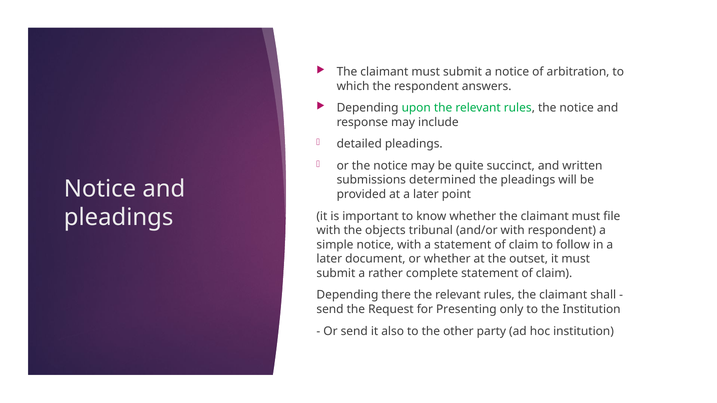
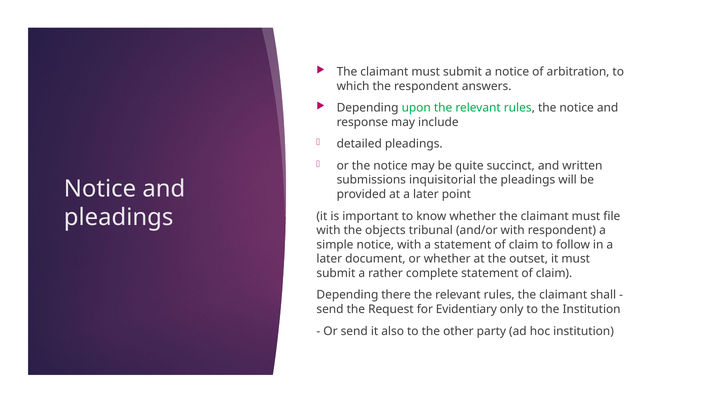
determined: determined -> inquisitorial (443, 180)
Presenting: Presenting -> Evidentiary (466, 310)
